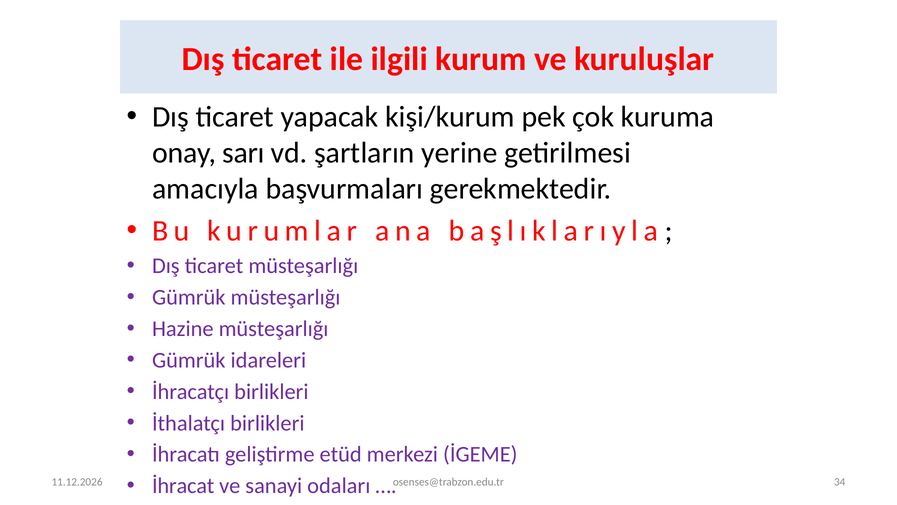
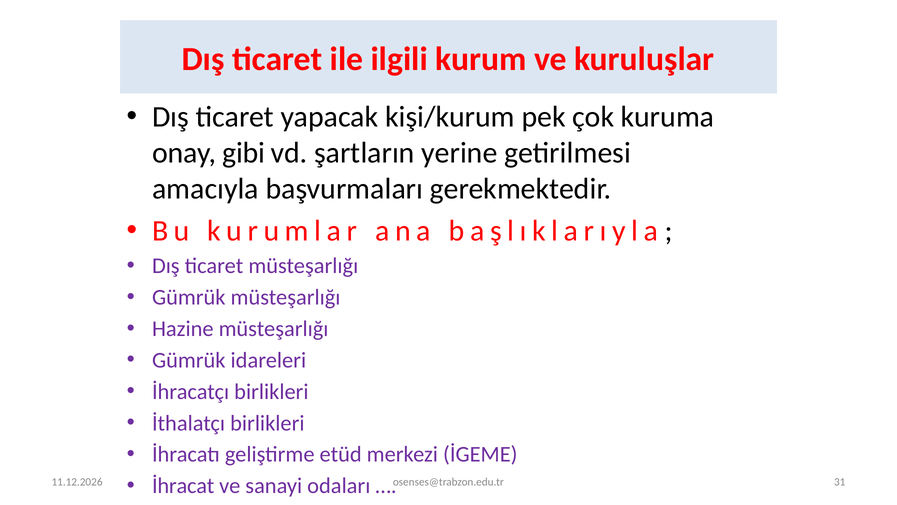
sarı: sarı -> gibi (244, 153)
34: 34 -> 31 (840, 482)
